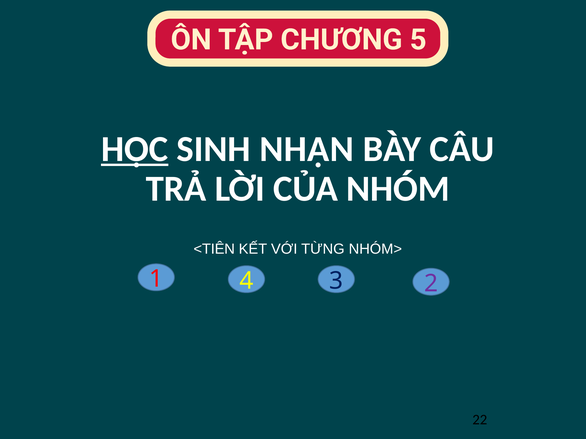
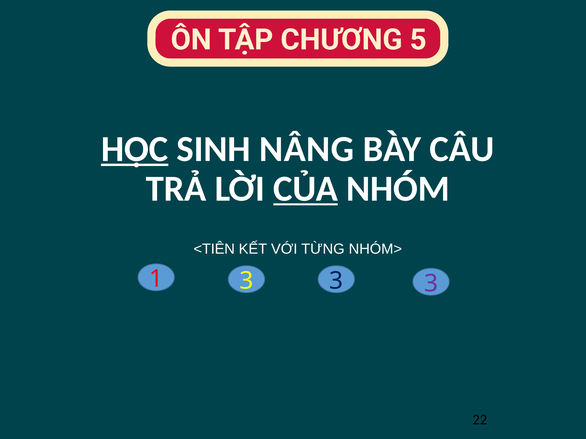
NHẬN: NHẬN -> NÂNG (307, 149)
CỦA underline: none -> present (306, 189)
1 4: 4 -> 3 (246, 281)
2: 2 -> 3 (431, 284)
